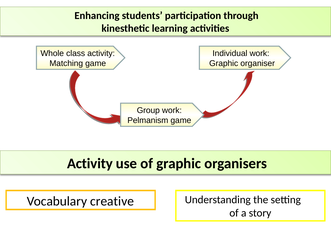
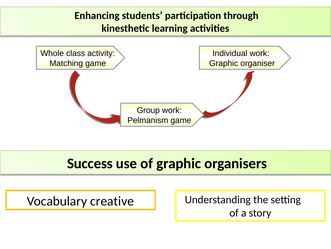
Activity: Activity -> Success (90, 163)
